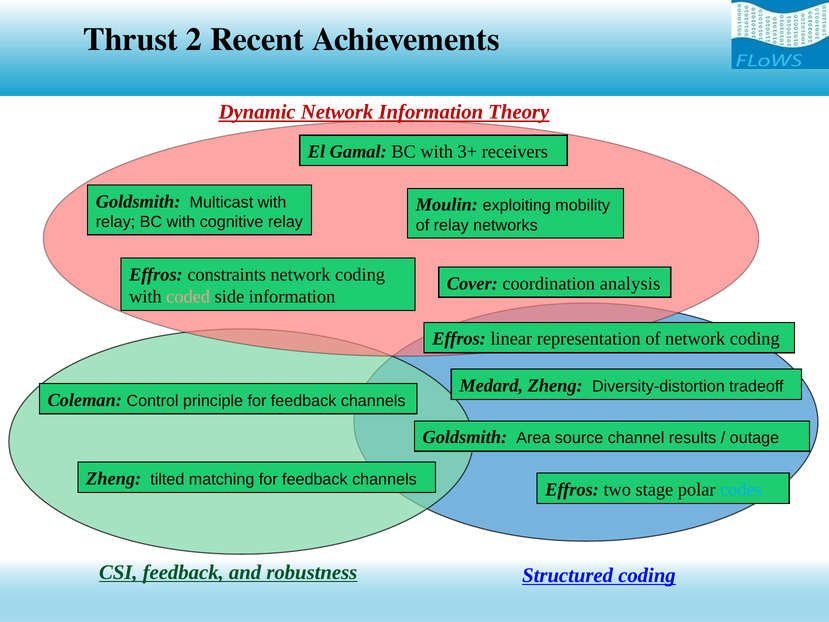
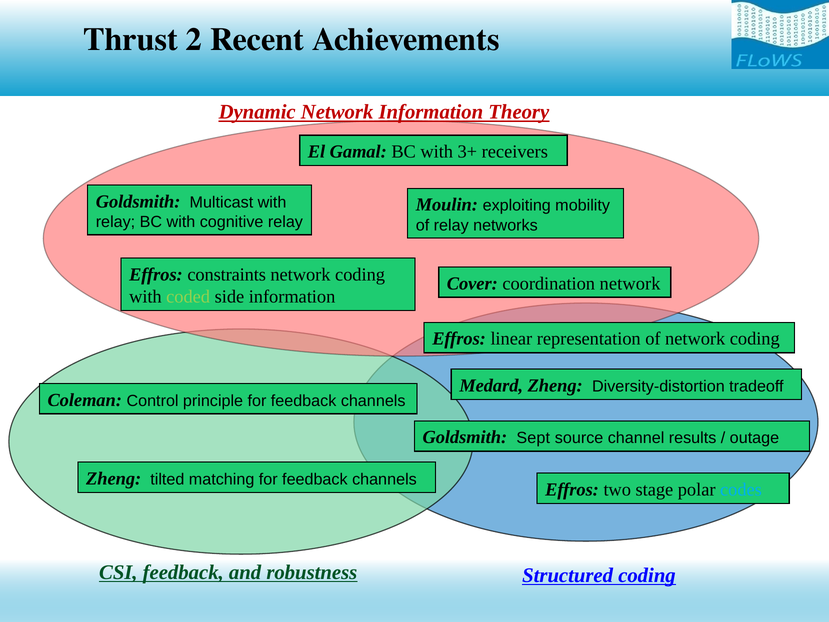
coordination analysis: analysis -> network (630, 283)
coded colour: pink -> light green (188, 297)
Area: Area -> Sept (533, 438)
